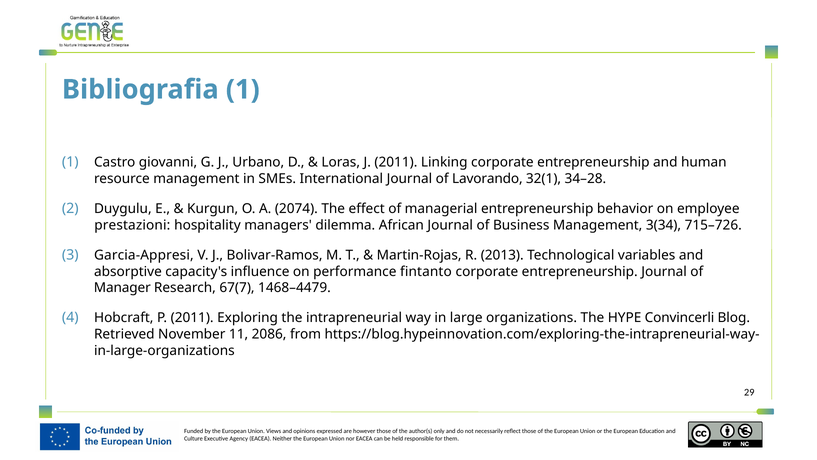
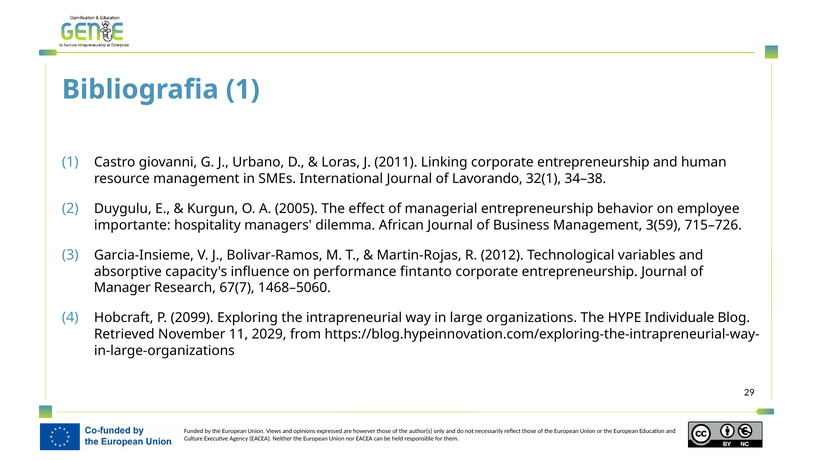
34–28: 34–28 -> 34–38 (585, 179)
2074: 2074 -> 2005 (296, 209)
prestazioni: prestazioni -> importante (132, 225)
3(34: 3(34 -> 3(59 (664, 225)
Garcia-Appresi: Garcia-Appresi -> Garcia-Insieme (144, 255)
2013: 2013 -> 2012 (502, 255)
1468–4479: 1468–4479 -> 1468–5060 (294, 288)
P 2011: 2011 -> 2099 (192, 318)
Convincerli: Convincerli -> Individuale (680, 318)
2086: 2086 -> 2029 (269, 334)
